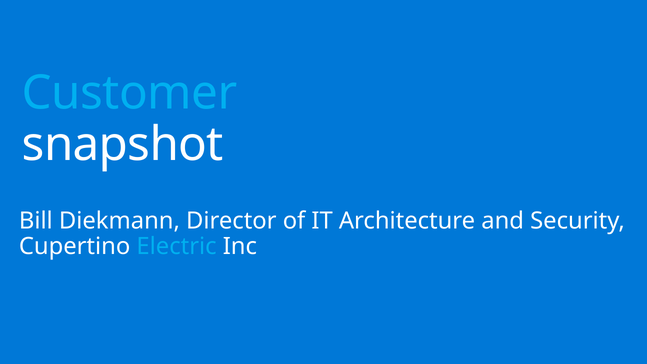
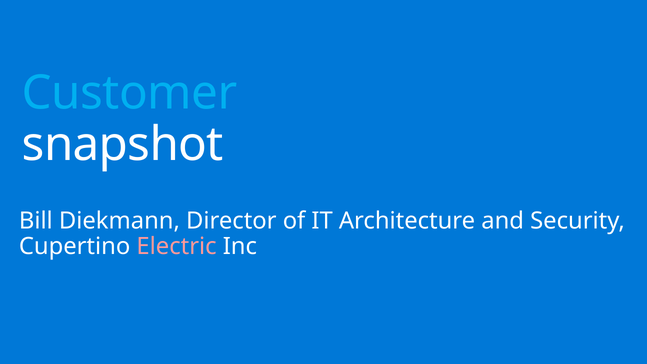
Electric colour: light blue -> pink (177, 246)
